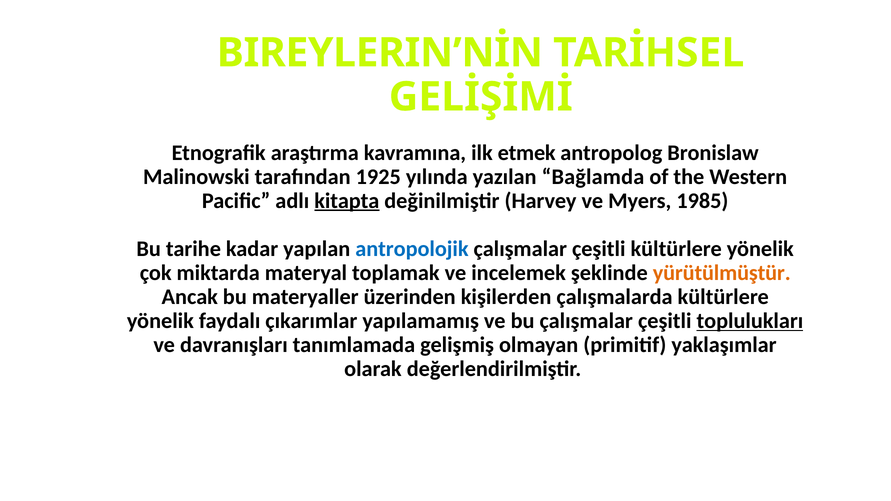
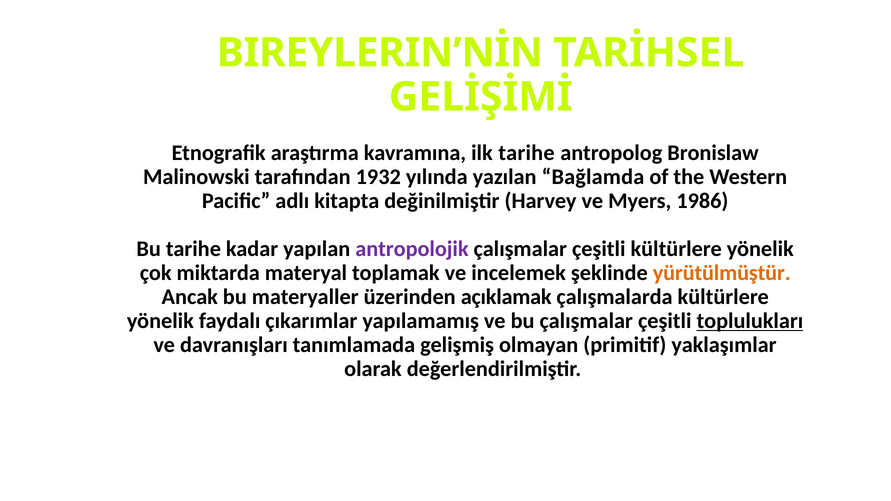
ilk etmek: etmek -> tarihe (526, 153)
1925: 1925 -> 1932 (378, 177)
kitapta underline: present -> none (347, 201)
1985: 1985 -> 1986 (702, 201)
antropolojik colour: blue -> purple (412, 249)
kişilerden: kişilerden -> açıklamak (506, 297)
